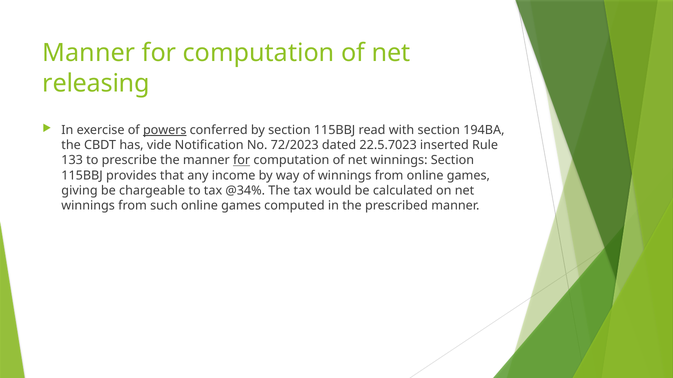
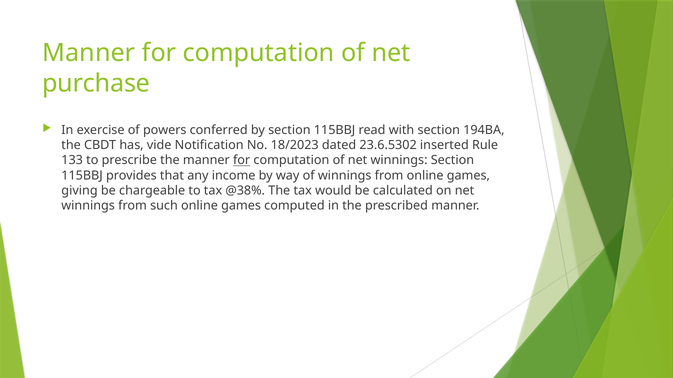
releasing: releasing -> purchase (96, 83)
powers underline: present -> none (165, 130)
72/2023: 72/2023 -> 18/2023 (295, 145)
22.5.7023: 22.5.7023 -> 23.6.5302 (388, 145)
@34%: @34% -> @38% (245, 191)
